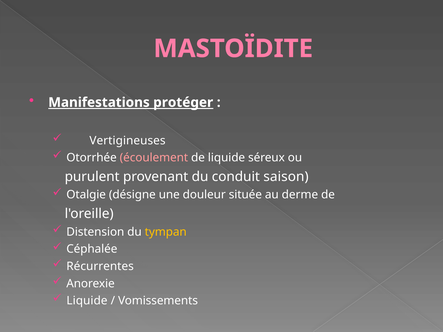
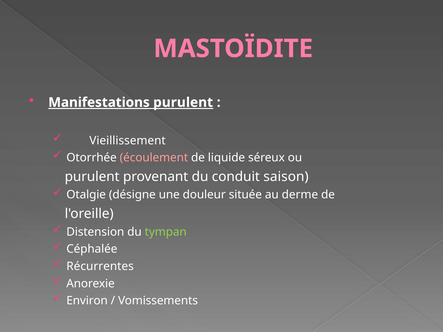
Manifestations protéger: protéger -> purulent (183, 102)
Vertigineuses: Vertigineuses -> Vieillissement (128, 141)
tympan colour: yellow -> light green (166, 232)
Liquide: Liquide -> Environ (87, 301)
